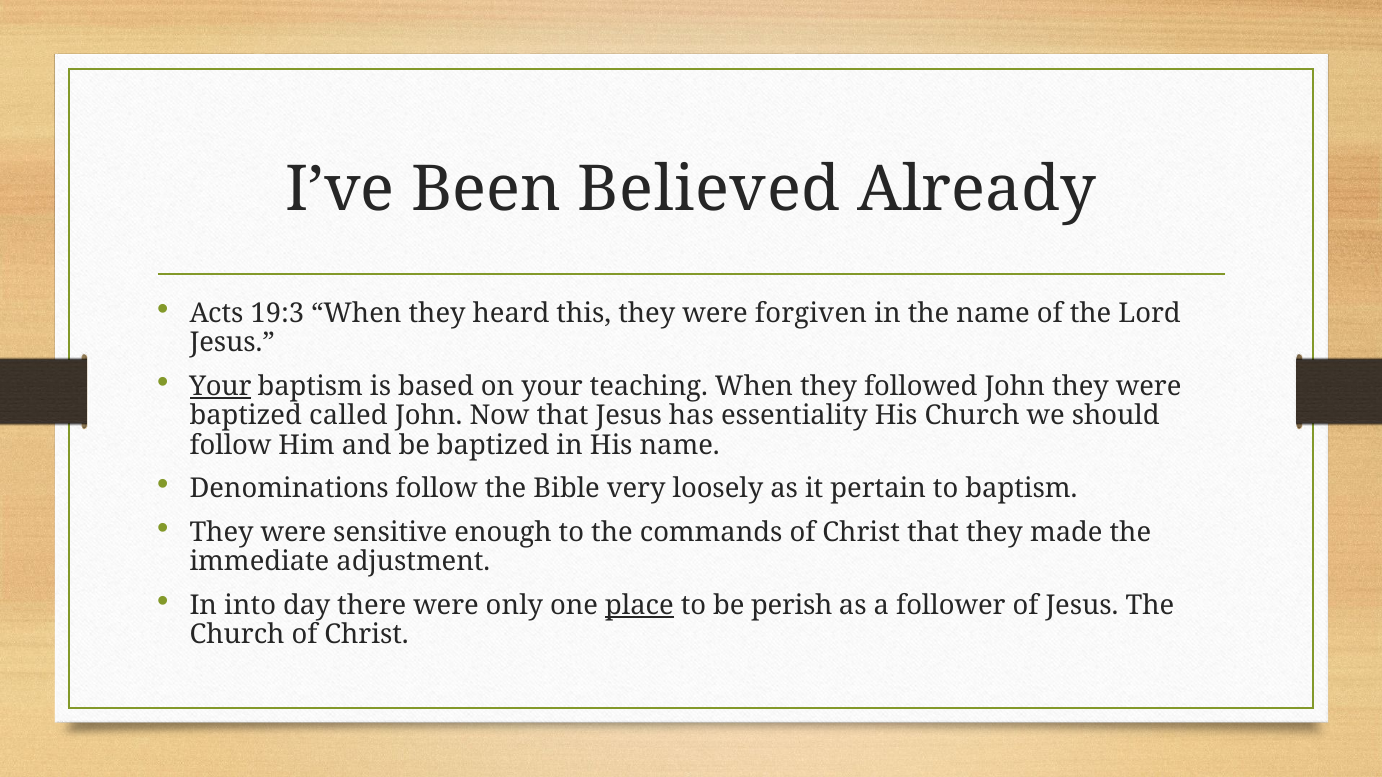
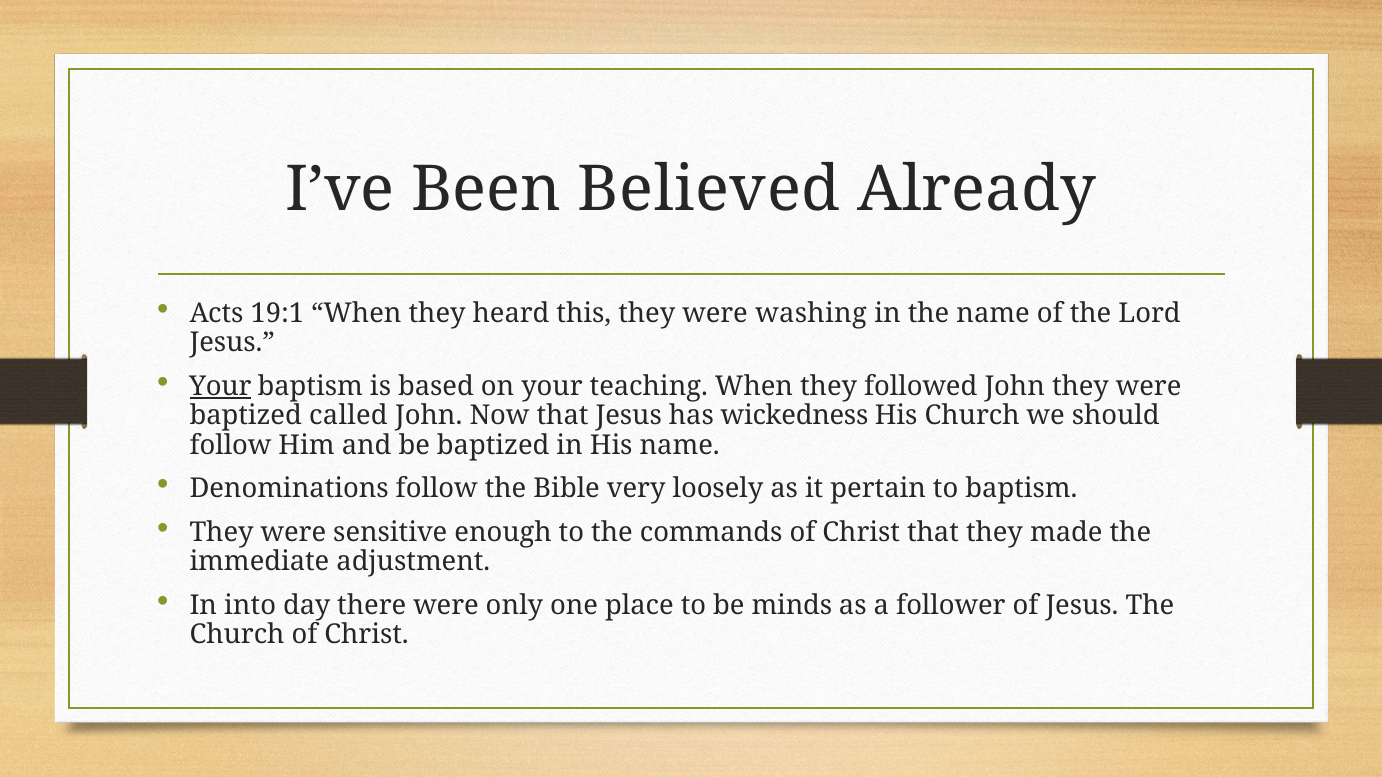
19:3: 19:3 -> 19:1 (277, 313)
forgiven: forgiven -> washing (811, 313)
essentiality: essentiality -> wickedness (795, 416)
place underline: present -> none (639, 606)
perish: perish -> minds (792, 606)
